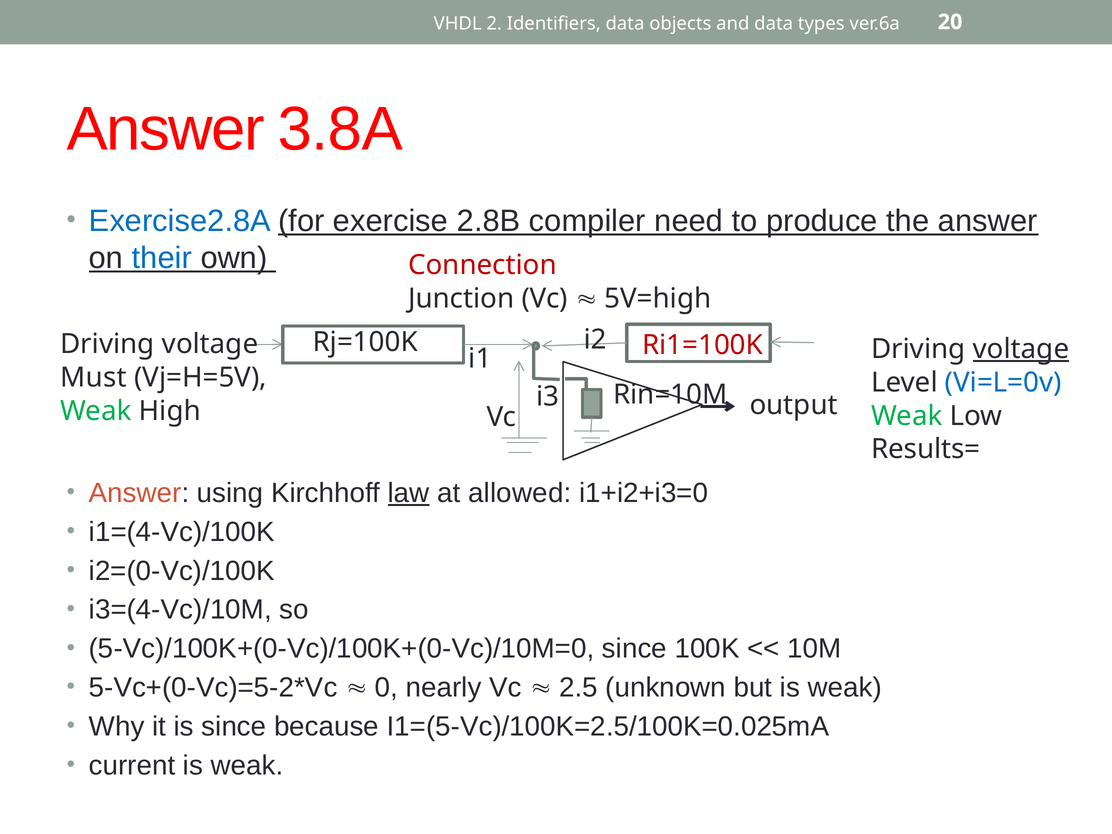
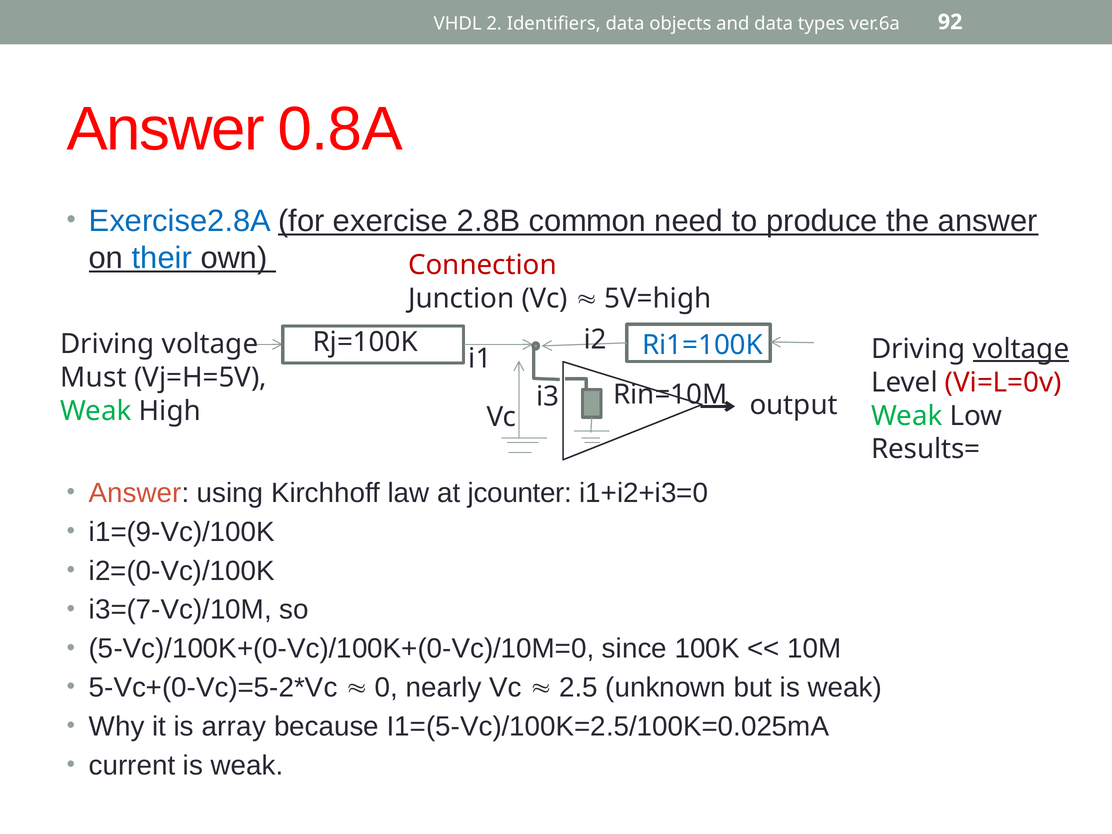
20: 20 -> 92 (950, 22)
3.8A: 3.8A -> 0.8A (340, 129)
compiler: compiler -> common (588, 221)
Ri1=100K colour: red -> blue (703, 345)
Vi=L=0v colour: blue -> red (1003, 382)
law underline: present -> none (409, 493)
allowed: allowed -> jcounter (520, 493)
i1=(4-Vc)/100K: i1=(4-Vc)/100K -> i1=(9-Vc)/100K (182, 532)
i3=(4-Vc)/10M: i3=(4-Vc)/10M -> i3=(7-Vc)/10M (180, 610)
is since: since -> array (234, 727)
